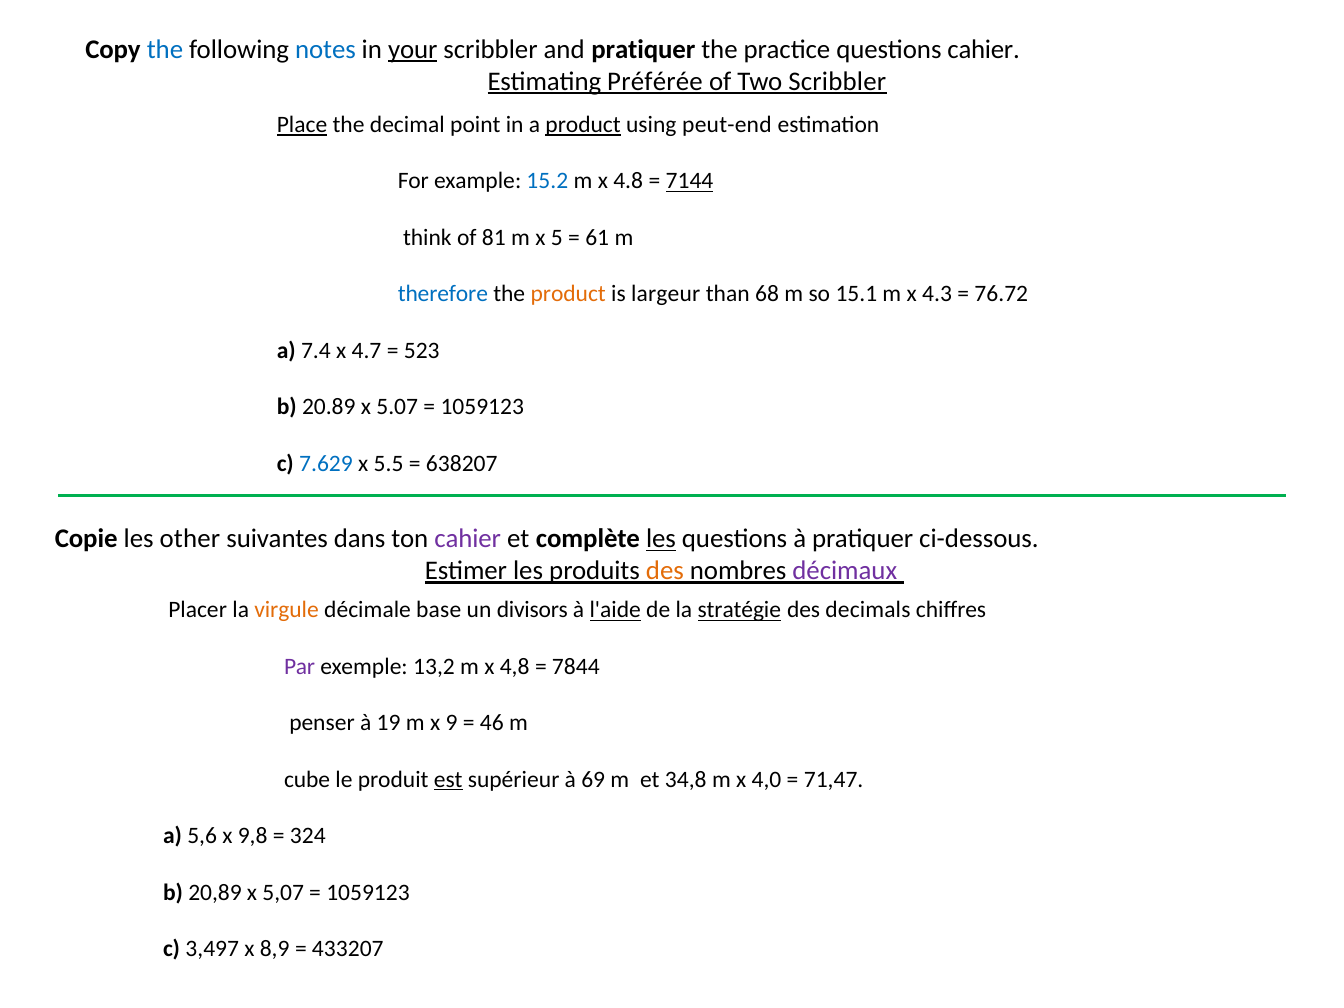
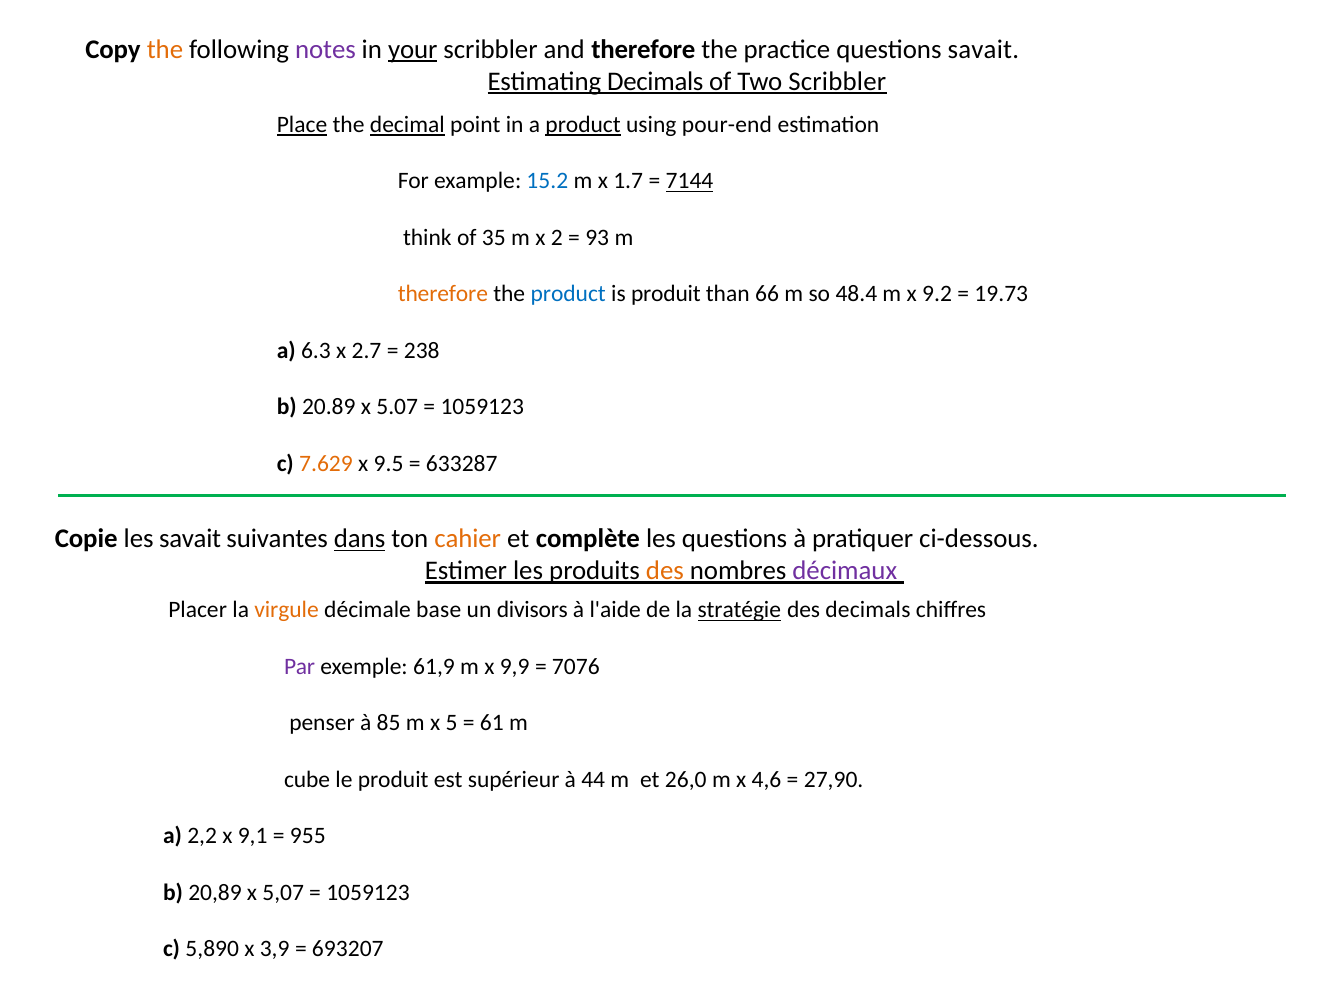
the colour: blue -> orange (165, 49)
notes colour: blue -> purple (325, 49)
and pratiquer: pratiquer -> therefore (643, 49)
questions cahier: cahier -> savait (983, 49)
Estimating Préférée: Préférée -> Decimals (655, 81)
decimal underline: none -> present (407, 125)
peut-end: peut-end -> pour-end (727, 125)
4.8: 4.8 -> 1.7 (628, 181)
81: 81 -> 35 (494, 238)
5: 5 -> 2 (557, 238)
61: 61 -> 93 (597, 238)
therefore colour: blue -> orange (443, 294)
product colour: orange -> blue (568, 294)
is largeur: largeur -> produit (666, 294)
68: 68 -> 66 (767, 294)
15.1: 15.1 -> 48.4 (856, 294)
4.3: 4.3 -> 9.2 (937, 294)
76.72: 76.72 -> 19.73 (1001, 294)
7.4: 7.4 -> 6.3 (316, 351)
4.7: 4.7 -> 2.7 (366, 351)
523: 523 -> 238 (422, 351)
7.629 colour: blue -> orange (326, 464)
5.5: 5.5 -> 9.5 (389, 464)
638207: 638207 -> 633287 (462, 464)
les other: other -> savait (190, 539)
dans underline: none -> present (360, 539)
cahier colour: purple -> orange (468, 539)
les underline: present -> none (661, 539)
l'aide underline: present -> none (615, 610)
13,2: 13,2 -> 61,9 (434, 667)
4,8: 4,8 -> 9,9 (515, 667)
7844: 7844 -> 7076 (576, 667)
19: 19 -> 85 (389, 723)
9: 9 -> 5 (451, 723)
46: 46 -> 61 (492, 723)
est underline: present -> none (448, 780)
69: 69 -> 44 (593, 780)
34,8: 34,8 -> 26,0 (686, 780)
4,0: 4,0 -> 4,6 (767, 780)
71,47: 71,47 -> 27,90 (834, 780)
5,6: 5,6 -> 2,2 (202, 836)
9,8: 9,8 -> 9,1 (253, 836)
324: 324 -> 955 (308, 836)
3,497: 3,497 -> 5,890 (212, 949)
8,9: 8,9 -> 3,9 (275, 949)
433207: 433207 -> 693207 (348, 949)
